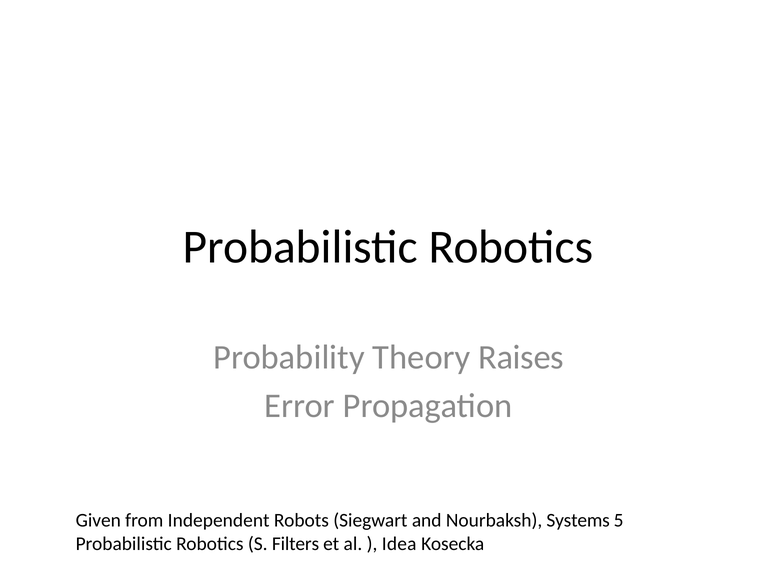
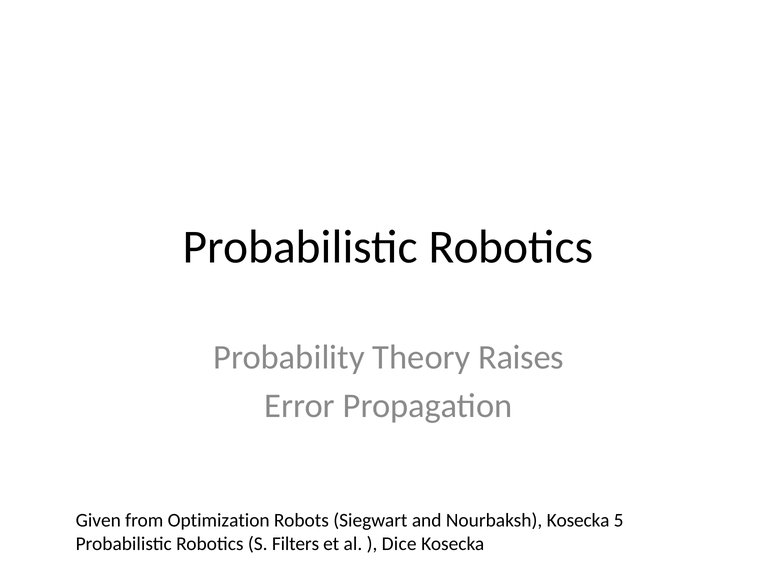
Independent: Independent -> Optimization (219, 520)
Nourbaksh Systems: Systems -> Kosecka (578, 520)
Idea: Idea -> Dice (399, 544)
